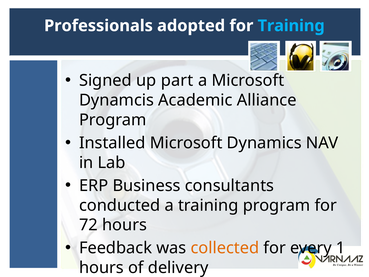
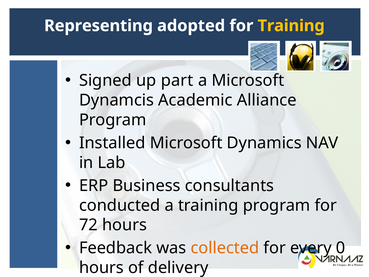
Professionals: Professionals -> Representing (98, 26)
Training colour: light blue -> yellow (291, 26)
1: 1 -> 0 (341, 248)
